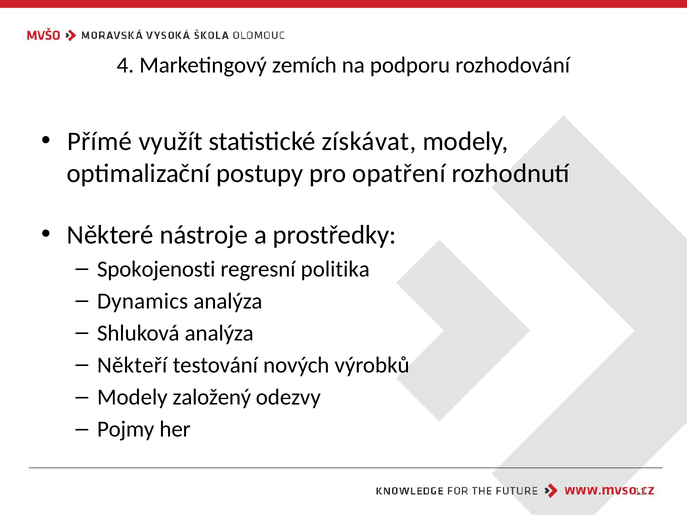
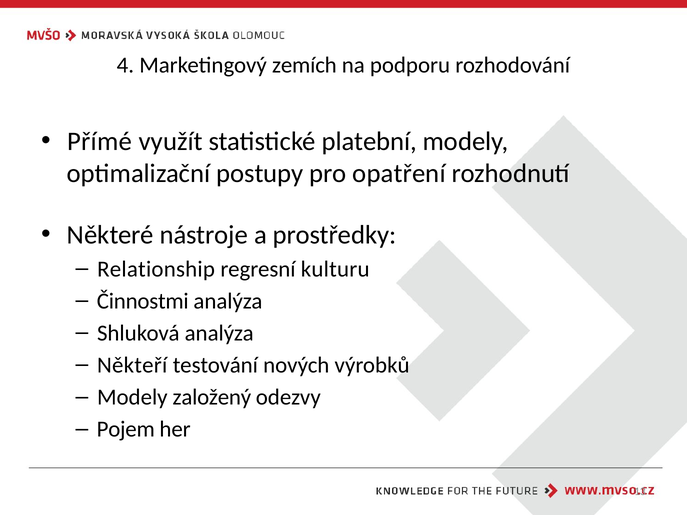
získávat: získávat -> platební (369, 142)
Spokojenosti: Spokojenosti -> Relationship (156, 269)
politika: politika -> kulturu (335, 269)
Dynamics: Dynamics -> Činnostmi (143, 301)
Pojmy: Pojmy -> Pojem (126, 429)
